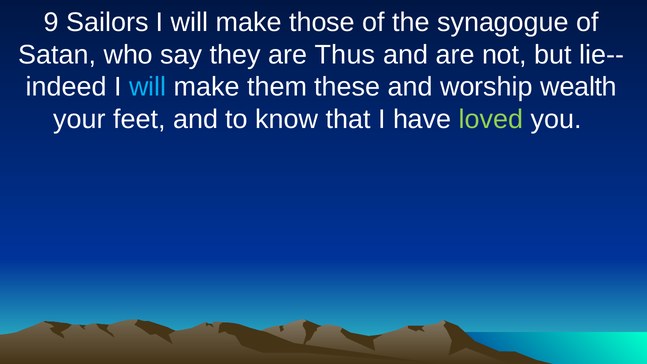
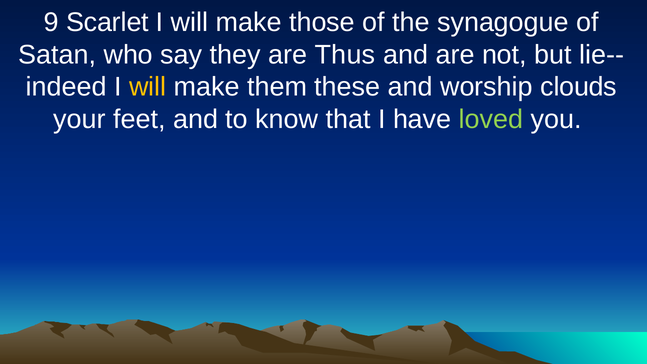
Sailors: Sailors -> Scarlet (107, 22)
will colour: light blue -> yellow (148, 87)
wealth: wealth -> clouds (579, 87)
